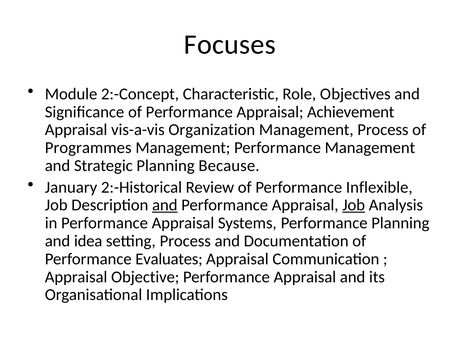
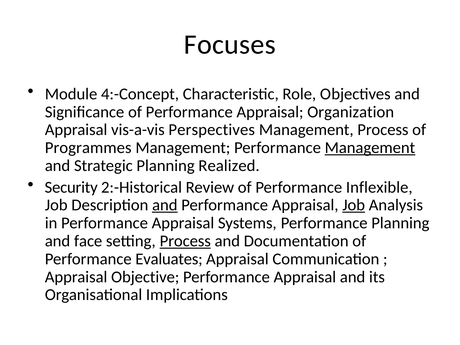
2:-Concept: 2:-Concept -> 4:-Concept (140, 94)
Achievement: Achievement -> Organization (351, 112)
Organization: Organization -> Perspectives (212, 130)
Management underline: none -> present (370, 148)
Because: Because -> Realized (229, 166)
January: January -> Security (71, 187)
idea: idea -> face (88, 241)
Process underline: none -> present (185, 241)
